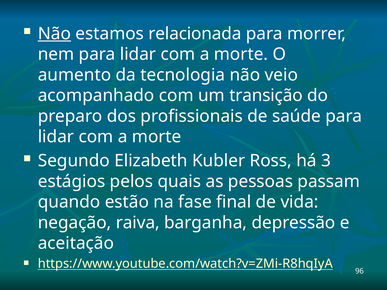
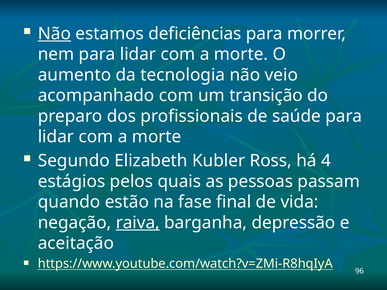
relacionada: relacionada -> deficiências (195, 34)
3: 3 -> 4 (326, 161)
raiva underline: none -> present (138, 223)
